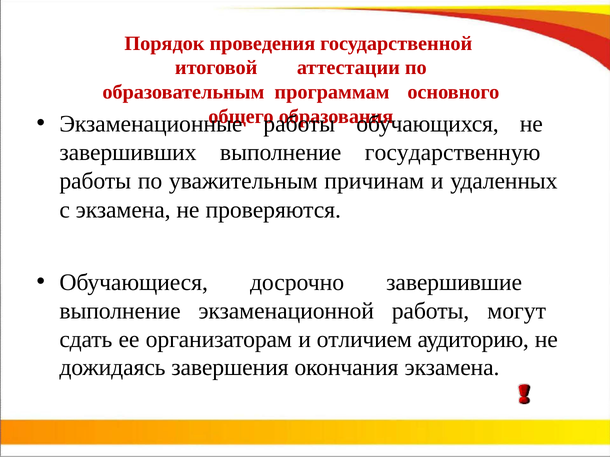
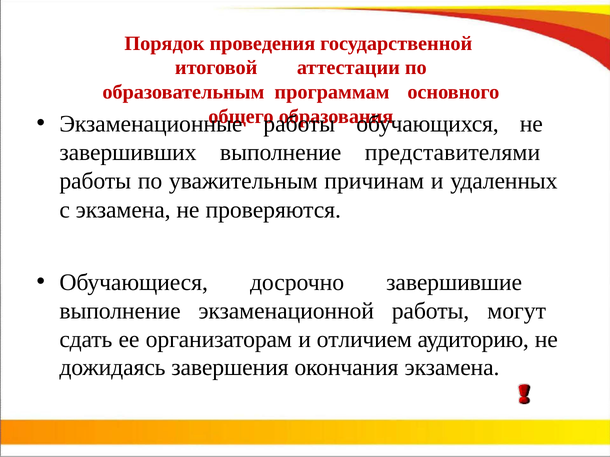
государственную: государственную -> представителями (453, 153)
